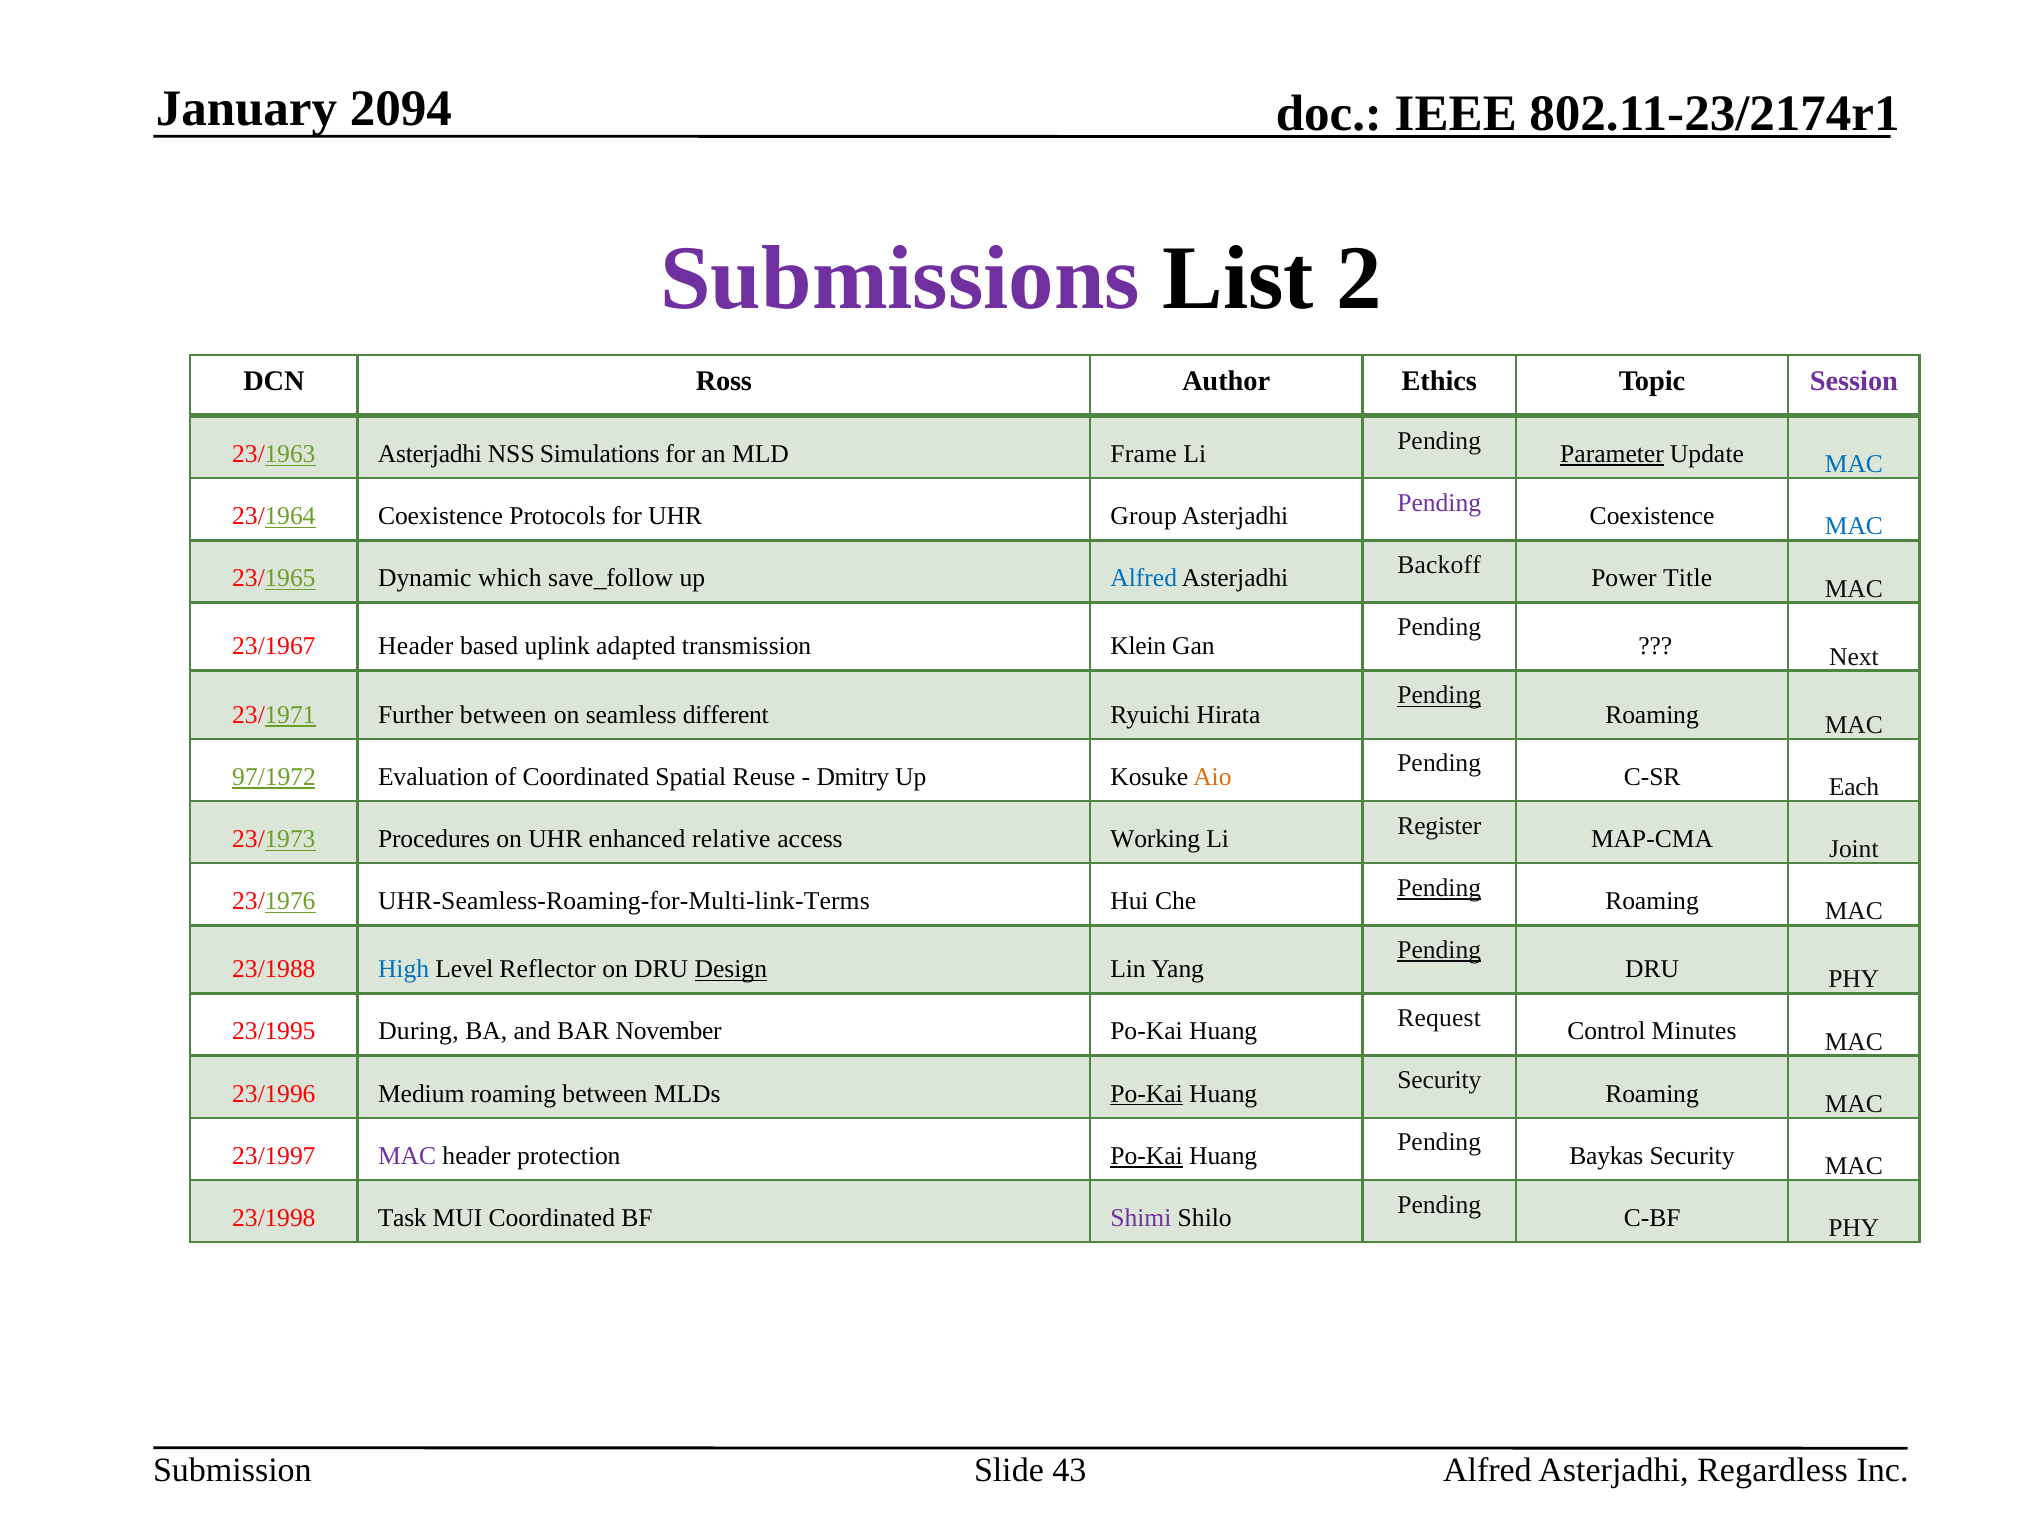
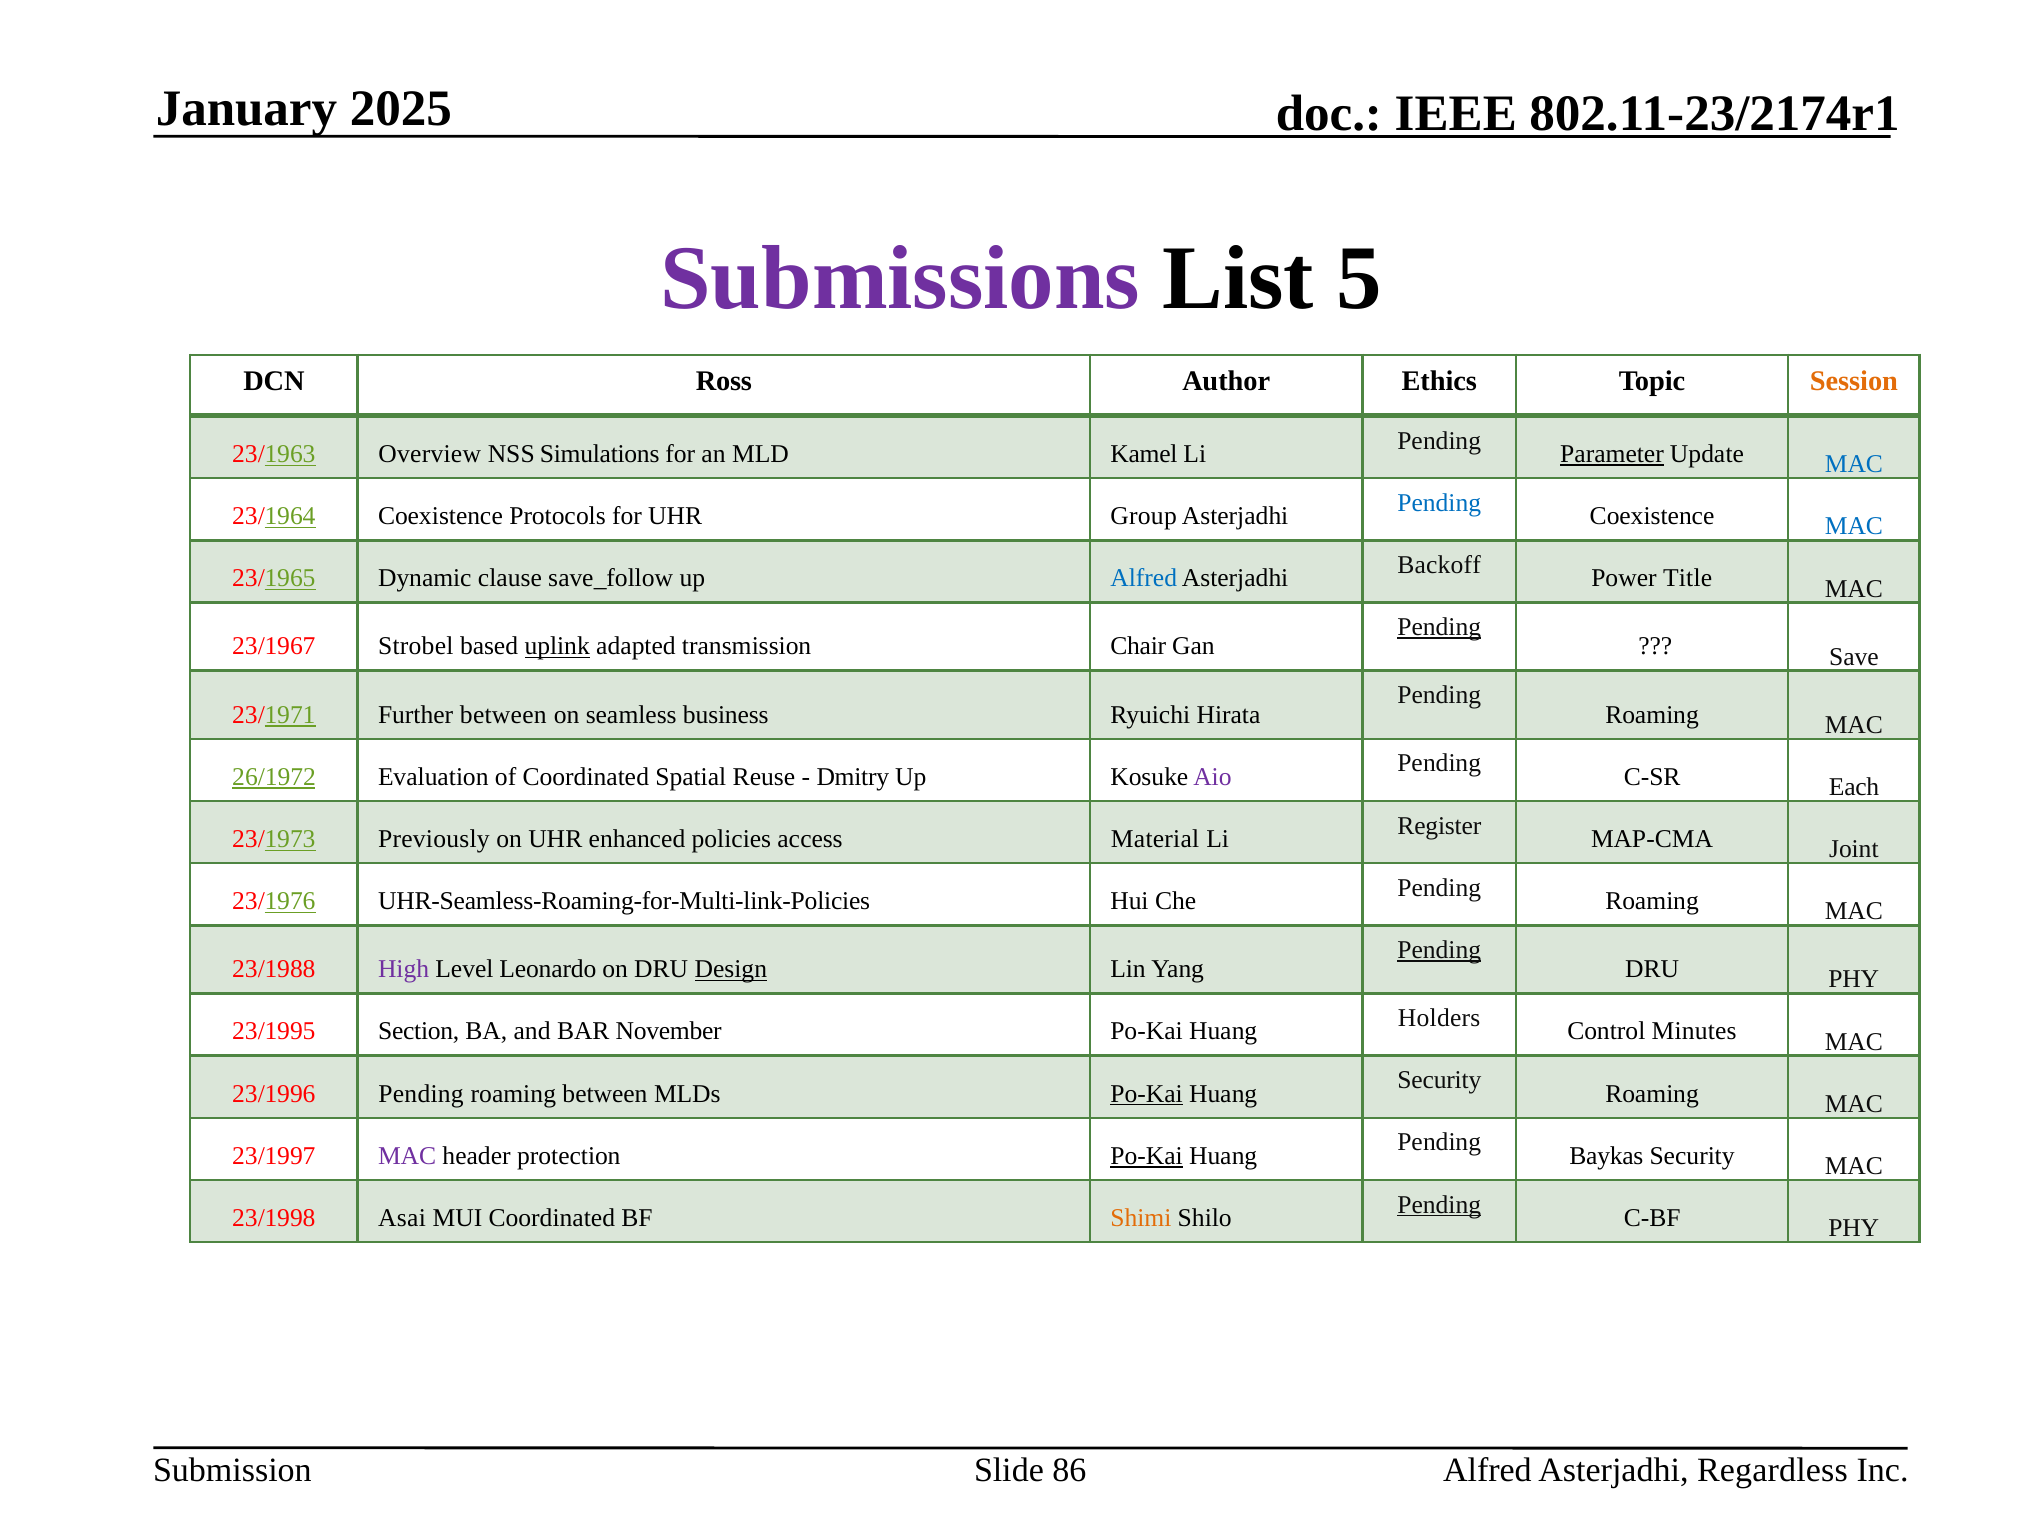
2094: 2094 -> 2025 (401, 108)
2: 2 -> 5 (1360, 279)
Session colour: purple -> orange (1854, 381)
23/1963 Asterjadhi: Asterjadhi -> Overview (430, 454)
Frame: Frame -> Kamel (1144, 454)
Pending colour: purple -> blue (1439, 503)
which: which -> clause (510, 578)
Pending underline: none -> present (1439, 627)
23/1967 Header: Header -> Strobel (416, 647)
uplink underline: none -> present (557, 647)
Klein: Klein -> Chair (1138, 647)
Next: Next -> Save (1854, 657)
Pending underline: present -> none (1439, 695)
different: different -> business (726, 715)
97/1972: 97/1972 -> 26/1972 (274, 777)
Aio colour: orange -> purple (1212, 777)
Procedures: Procedures -> Previously (434, 839)
relative: relative -> policies (731, 839)
Working: Working -> Material (1155, 839)
Pending underline: present -> none (1439, 888)
UHR-Seamless-Roaming-for-Multi-link-Terms: UHR-Seamless-Roaming-for-Multi-link-Terms -> UHR-Seamless-Roaming-for-Multi-link-Policies (624, 901)
High colour: blue -> purple (404, 969)
Reflector: Reflector -> Leonardo (548, 969)
Request: Request -> Holders (1439, 1018)
During: During -> Section (419, 1032)
23/1996 Medium: Medium -> Pending (421, 1094)
Pending underline: none -> present (1439, 1205)
Task: Task -> Asai (402, 1218)
Shimi colour: purple -> orange (1141, 1218)
43: 43 -> 86 (1069, 1470)
